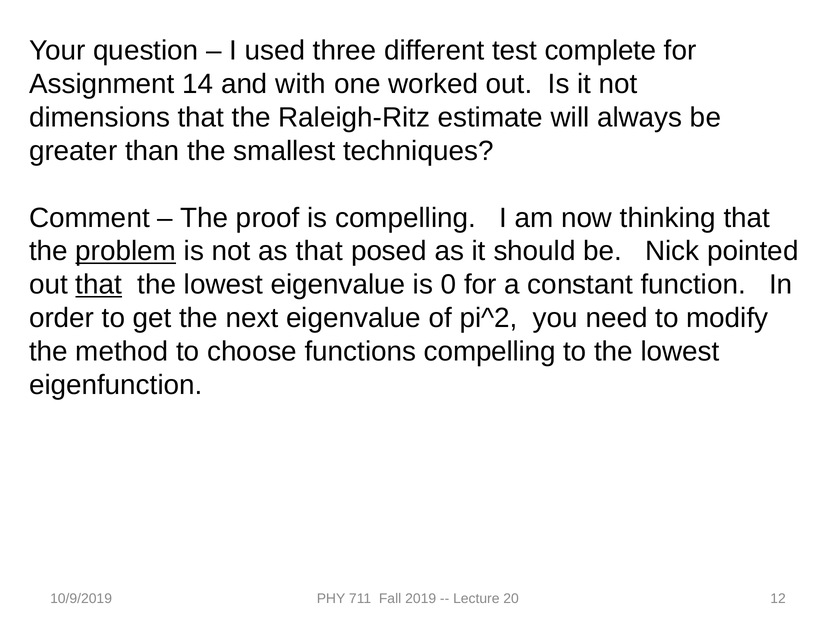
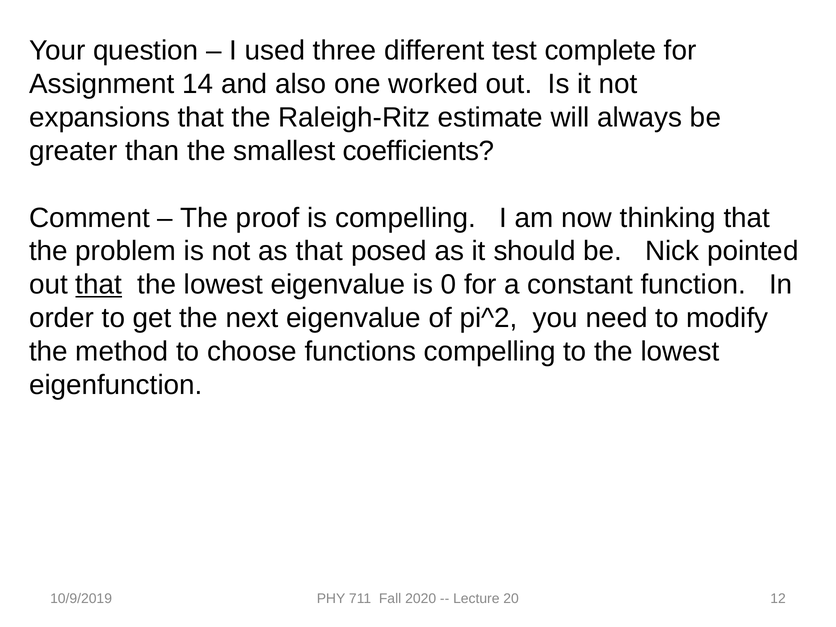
with: with -> also (301, 84)
dimensions: dimensions -> expansions (100, 118)
techniques: techniques -> coefficients (419, 151)
problem underline: present -> none (126, 251)
2019: 2019 -> 2020 (421, 599)
